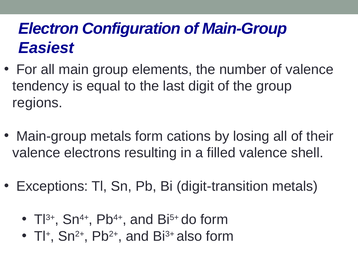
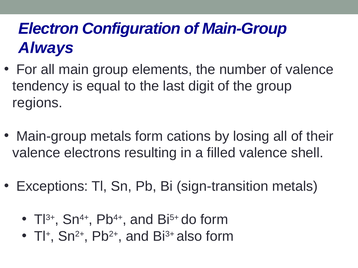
Easiest: Easiest -> Always (46, 48)
digit-transition: digit-transition -> sign-transition (222, 187)
